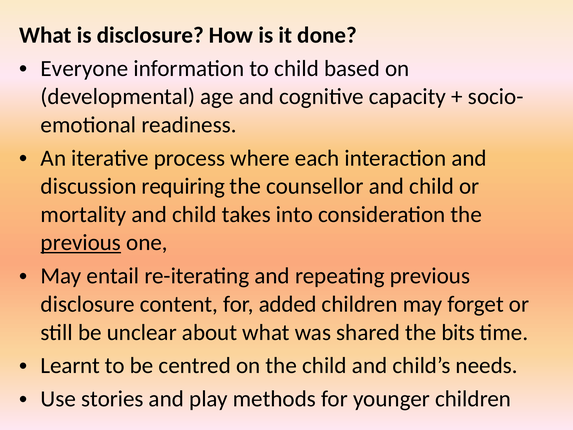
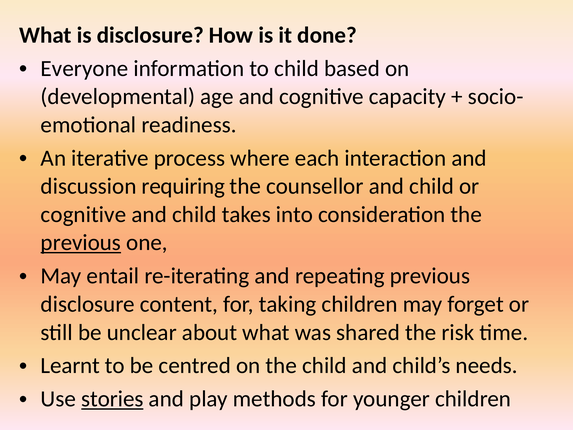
mortality: mortality -> cognitive (83, 214)
added: added -> taking (288, 304)
bits: bits -> risk (458, 332)
stories underline: none -> present (112, 399)
